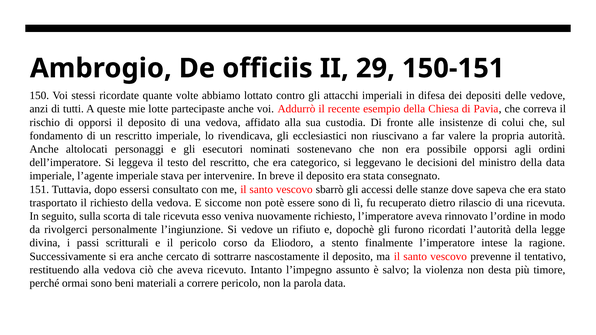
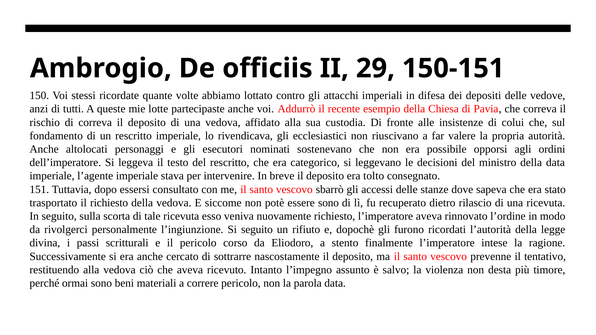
di opporsi: opporsi -> correva (95, 122)
stata: stata -> tolto (374, 176)
Si vedove: vedove -> seguito (257, 230)
